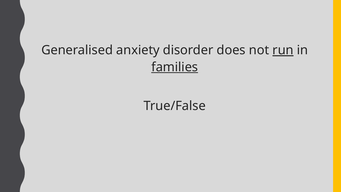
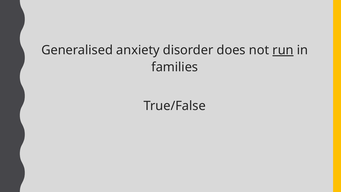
families underline: present -> none (175, 67)
